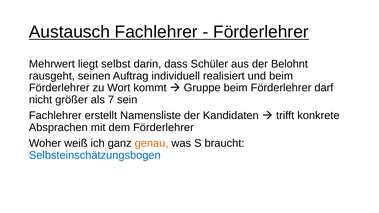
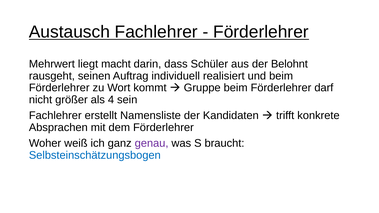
selbst: selbst -> macht (116, 64)
7: 7 -> 4 (111, 100)
genau colour: orange -> purple (152, 143)
